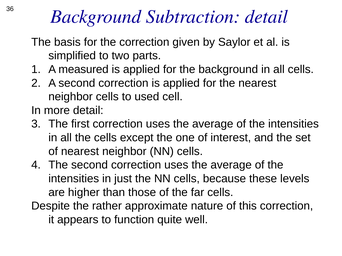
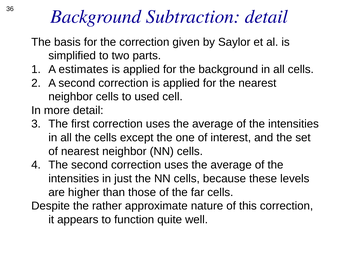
measured: measured -> estimates (83, 70)
